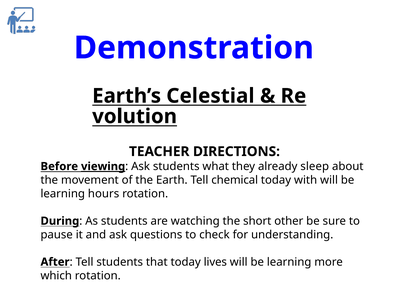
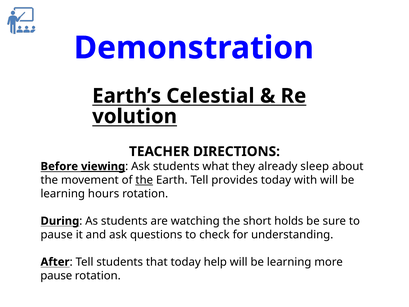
the underline: none -> present (144, 180)
chemical: chemical -> provides (235, 180)
other: other -> holds (289, 221)
lives: lives -> help (215, 262)
which: which -> pause (56, 275)
